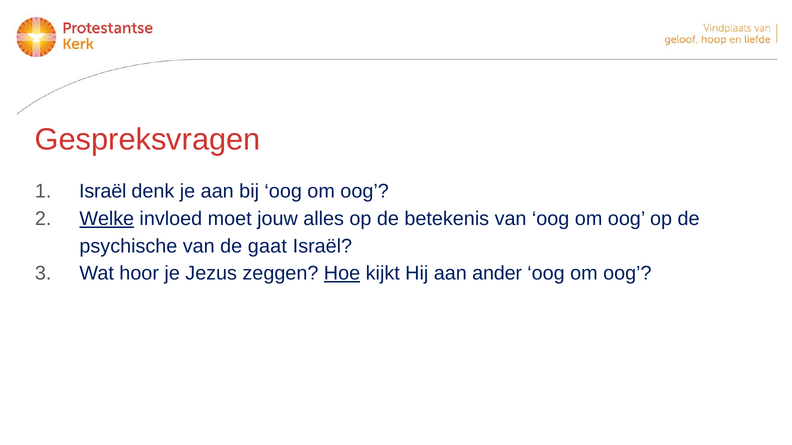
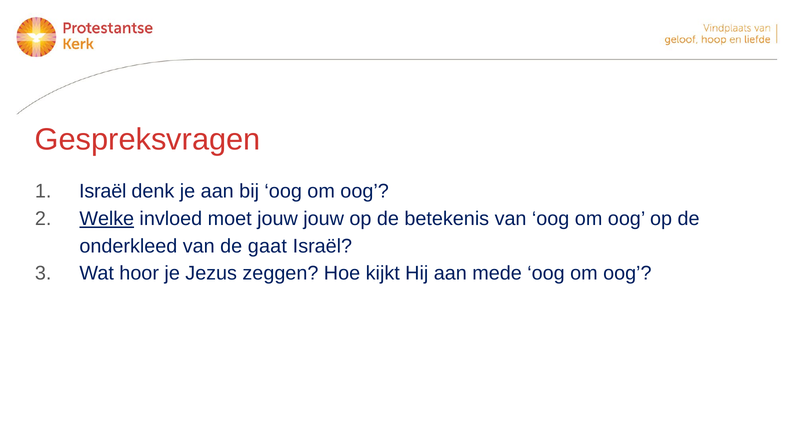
jouw alles: alles -> jouw (324, 219)
psychische: psychische -> onderkleed (128, 246)
Hoe underline: present -> none (342, 274)
ander: ander -> mede (497, 274)
